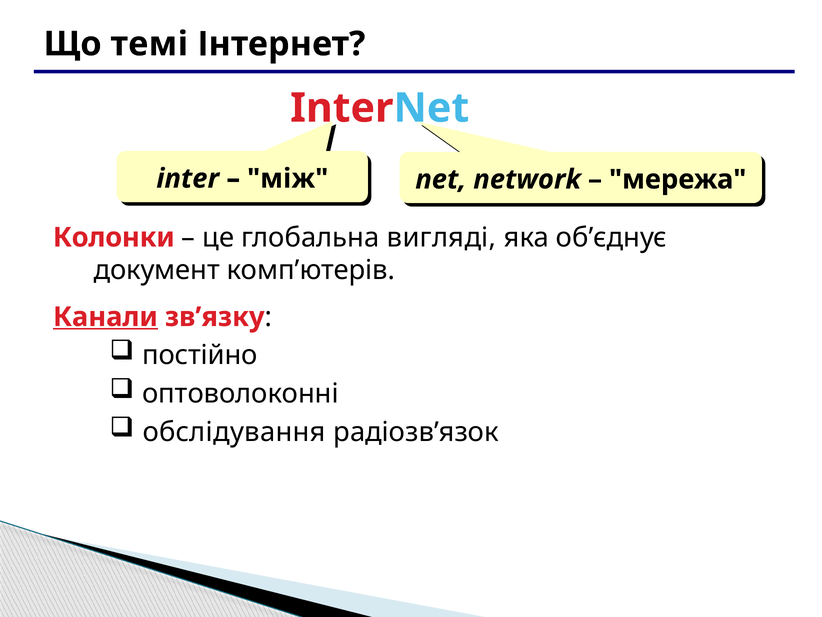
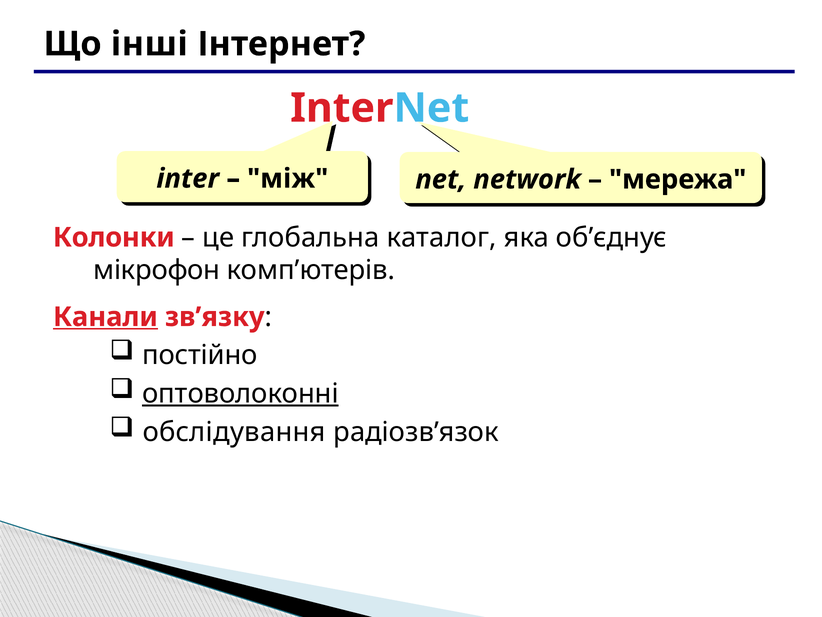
темі: темі -> інші (149, 44)
вигляді: вигляді -> каталог (442, 237)
документ: документ -> мікрофон (157, 270)
оптоволоконні underline: none -> present (240, 393)
